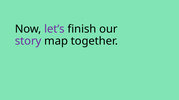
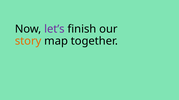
story colour: purple -> orange (28, 41)
